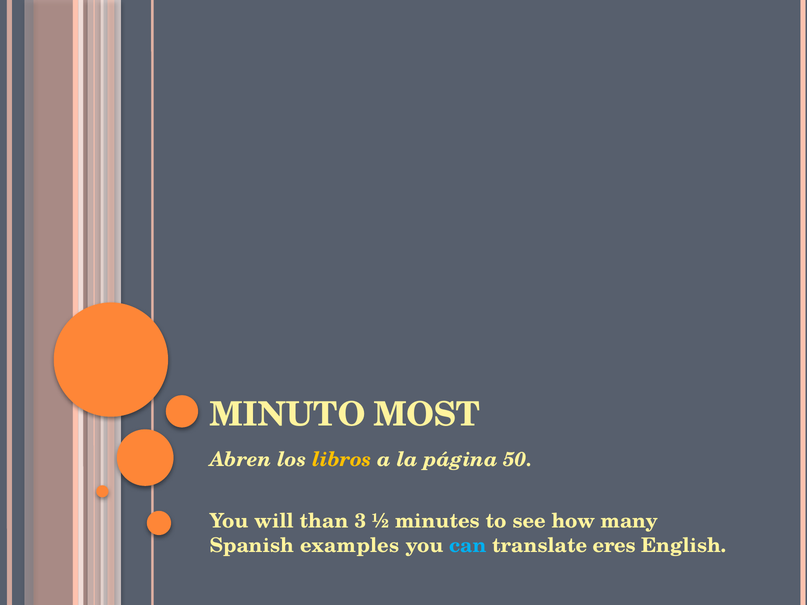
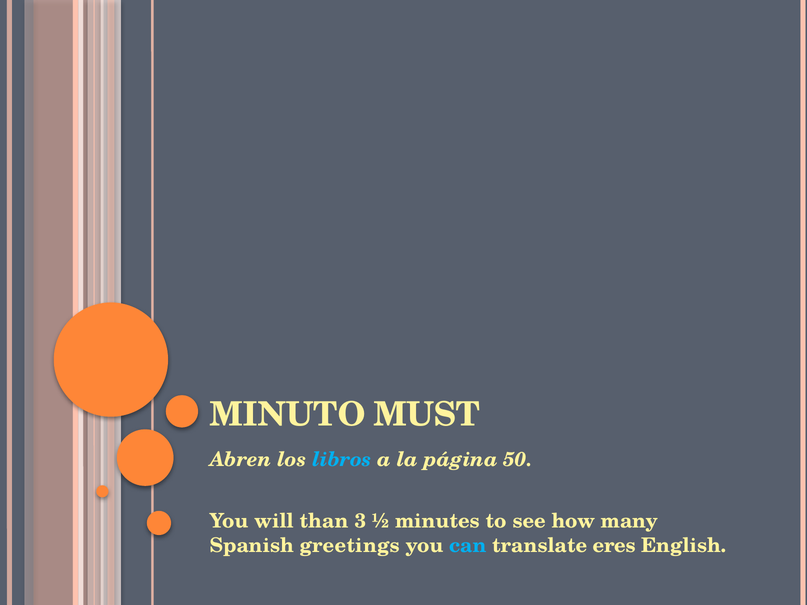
MOST: MOST -> MUST (427, 415)
libros colour: yellow -> light blue (342, 460)
examples: examples -> greetings (350, 546)
